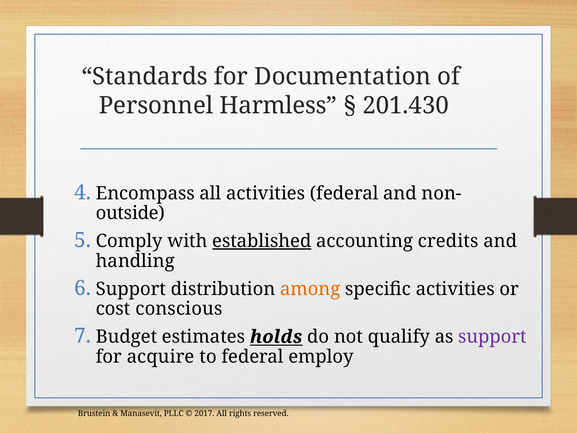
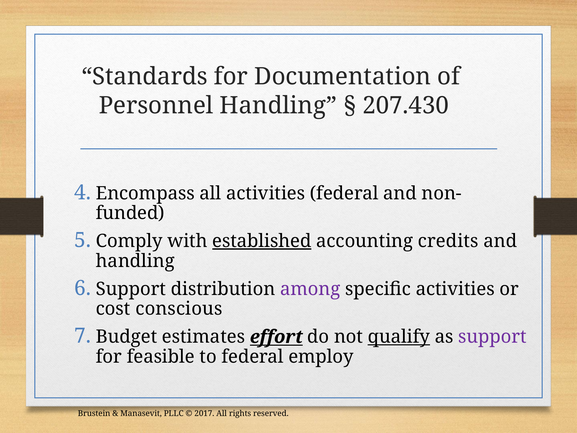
Personnel Harmless: Harmless -> Handling (278, 106)
201.430: 201.430 -> 207.430 (406, 106)
outside: outside -> funded (130, 213)
among colour: orange -> purple (310, 289)
holds: holds -> effort (276, 337)
qualify underline: none -> present (399, 337)
acquire: acquire -> feasible (161, 357)
